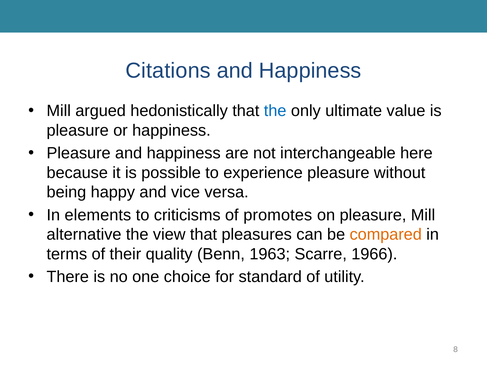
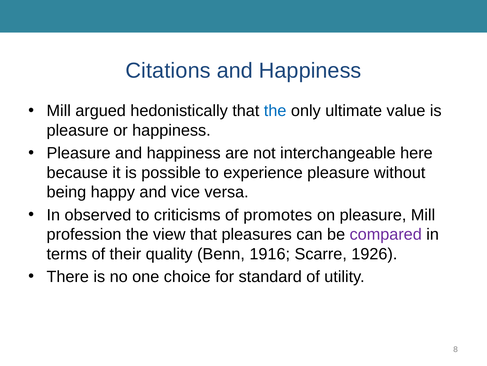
elements: elements -> observed (98, 215)
alternative: alternative -> profession (84, 234)
compared colour: orange -> purple (386, 234)
1963: 1963 -> 1916 (270, 254)
1966: 1966 -> 1926 (374, 254)
